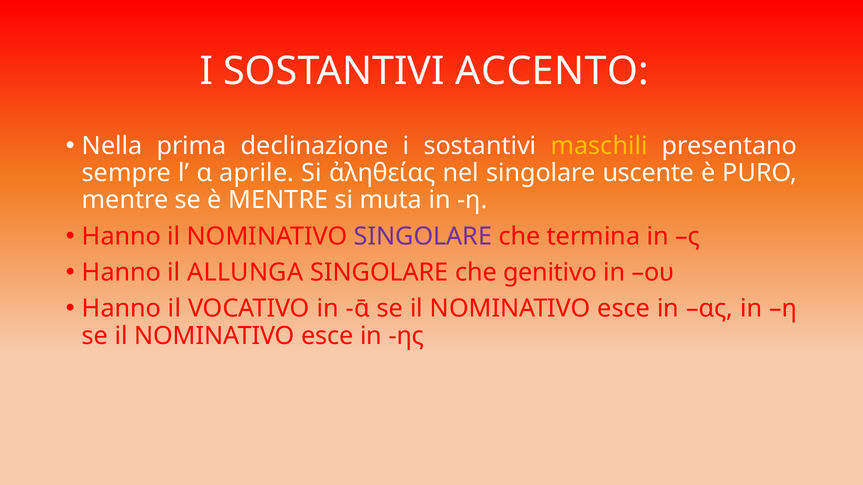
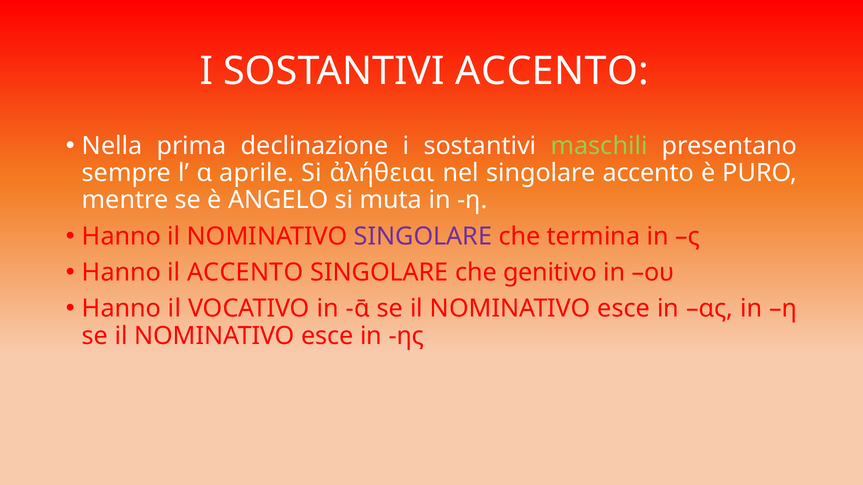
maschili colour: yellow -> light green (599, 146)
ἀληθείας: ἀληθείας -> ἀλήθειαι (382, 173)
singolare uscente: uscente -> accento (648, 173)
è MENTRE: MENTRE -> ANGELO (278, 200)
il ALLUNGA: ALLUNGA -> ACCENTO (245, 273)
